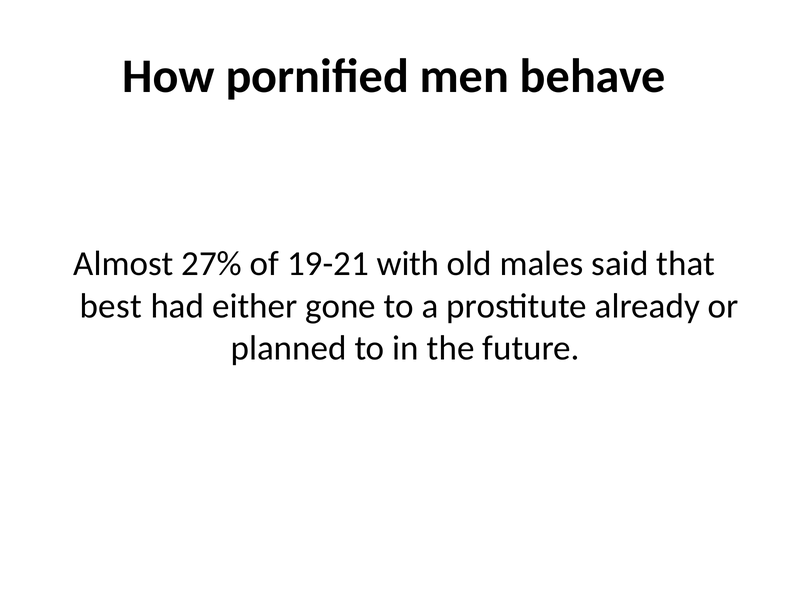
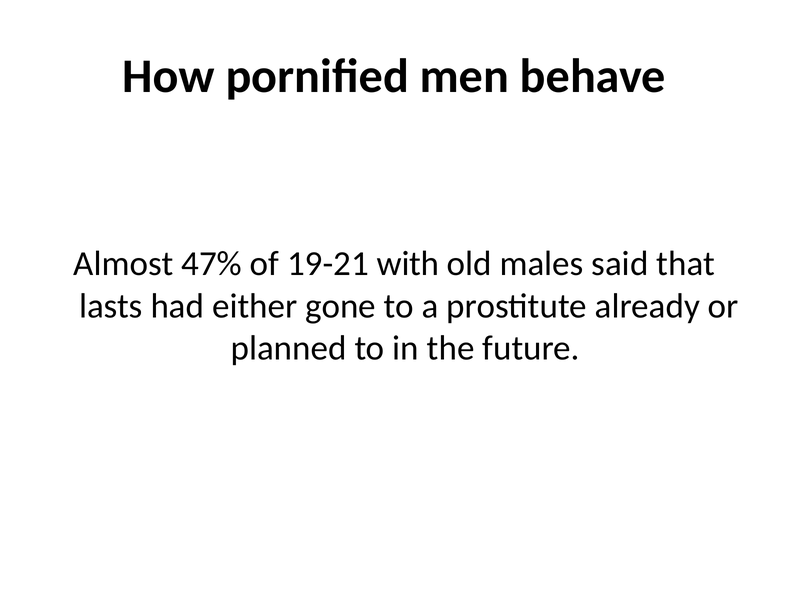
27%: 27% -> 47% (212, 264)
best: best -> lasts (111, 306)
